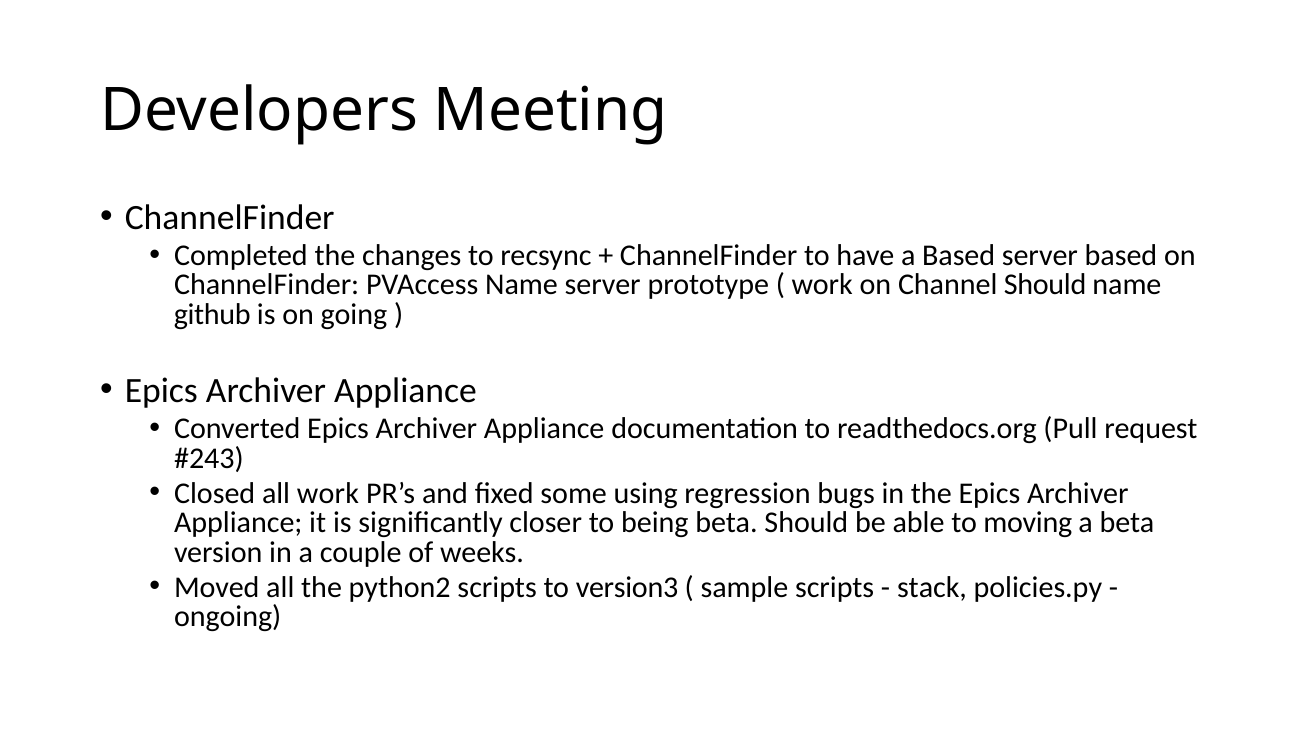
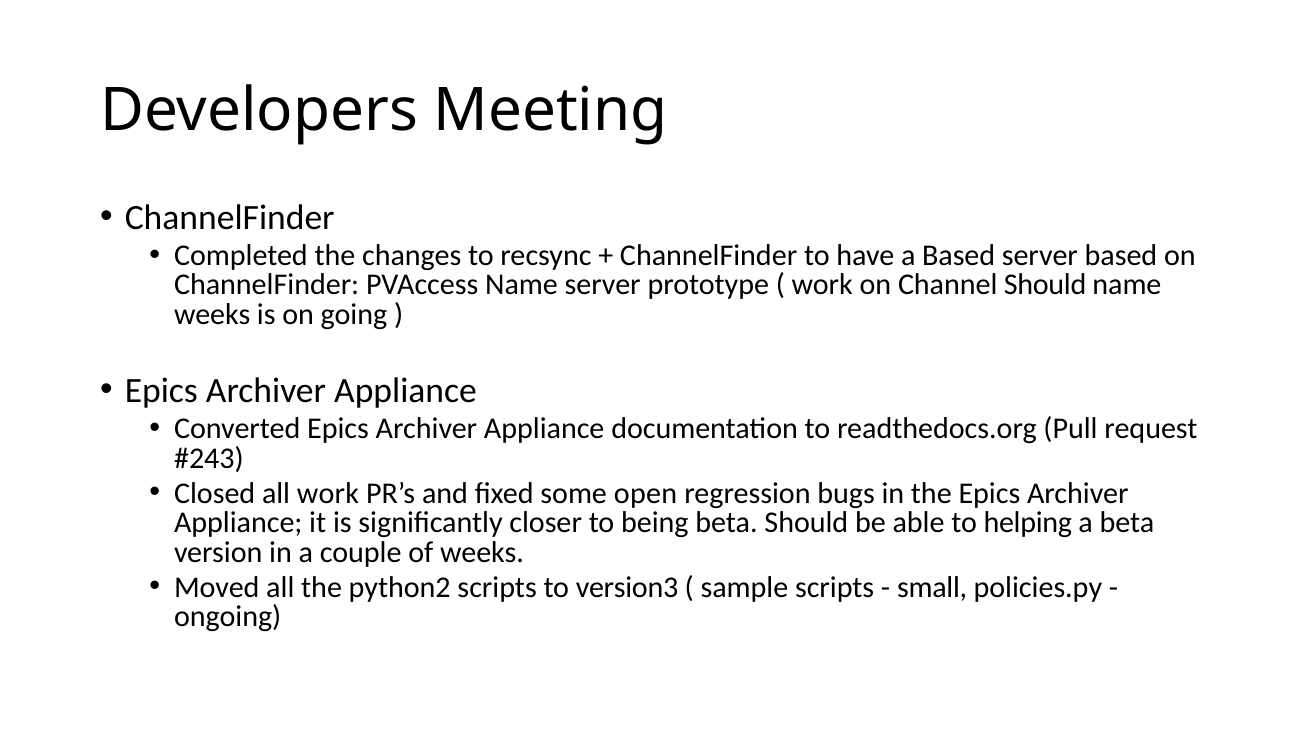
github: github -> weeks (212, 314)
using: using -> open (646, 494)
moving: moving -> helping (1028, 523)
stack: stack -> small (932, 588)
